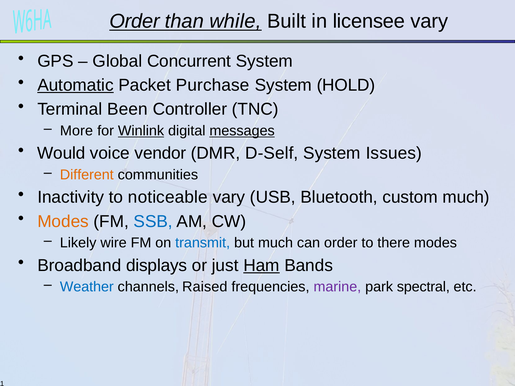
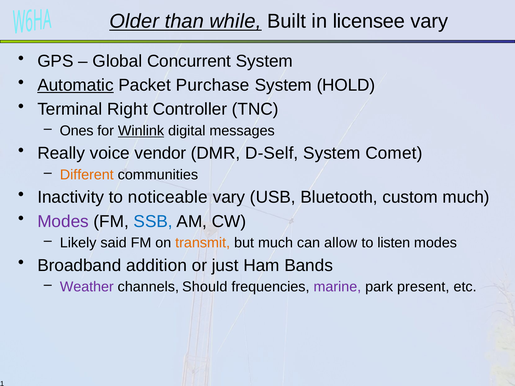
Order: Order -> Older (134, 21)
Been: Been -> Right (127, 109)
More: More -> Ones (77, 131)
messages underline: present -> none (242, 131)
Would: Would -> Really (61, 153)
Issues: Issues -> Comet (394, 153)
Modes colour: orange -> purple (63, 221)
wire: wire -> said (114, 243)
transmit colour: blue -> orange (203, 243)
can order: order -> allow (341, 243)
there: there -> listen (394, 243)
displays: displays -> addition (157, 266)
Ham underline: present -> none (261, 266)
Weather colour: blue -> purple (87, 287)
Raised: Raised -> Should (205, 287)
spectral: spectral -> present (423, 287)
